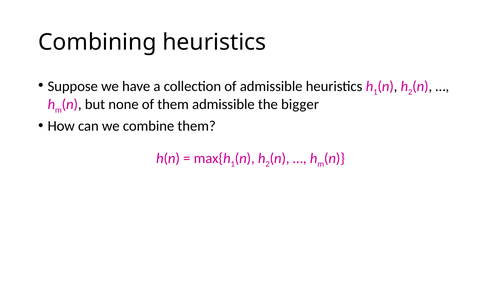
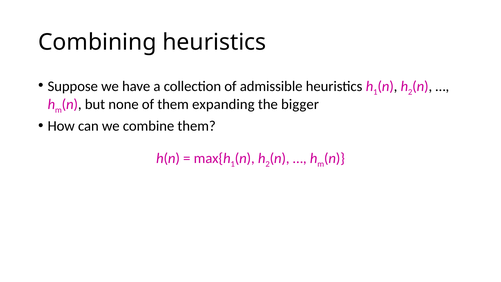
them admissible: admissible -> expanding (223, 104)
